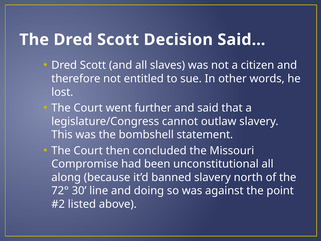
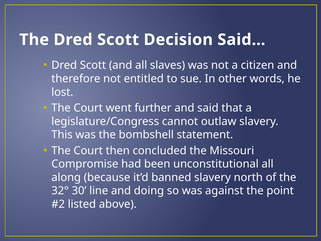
72°: 72° -> 32° (60, 191)
